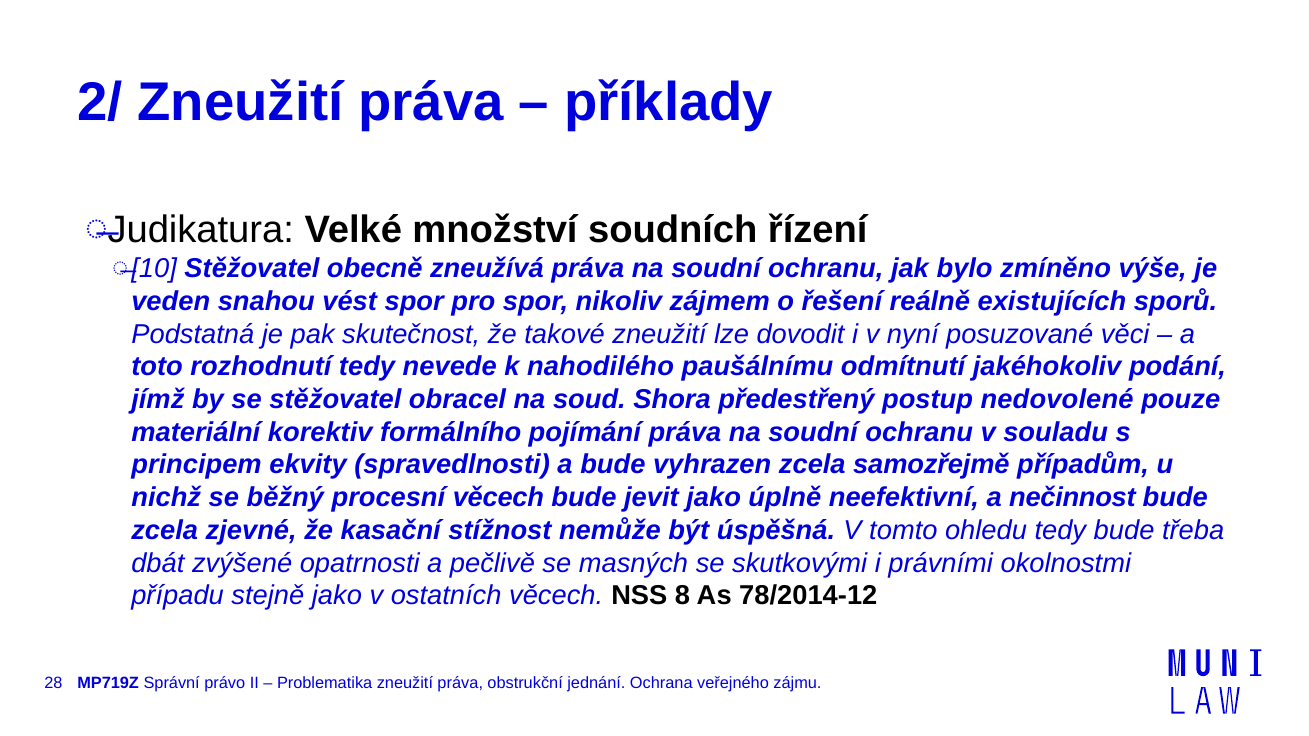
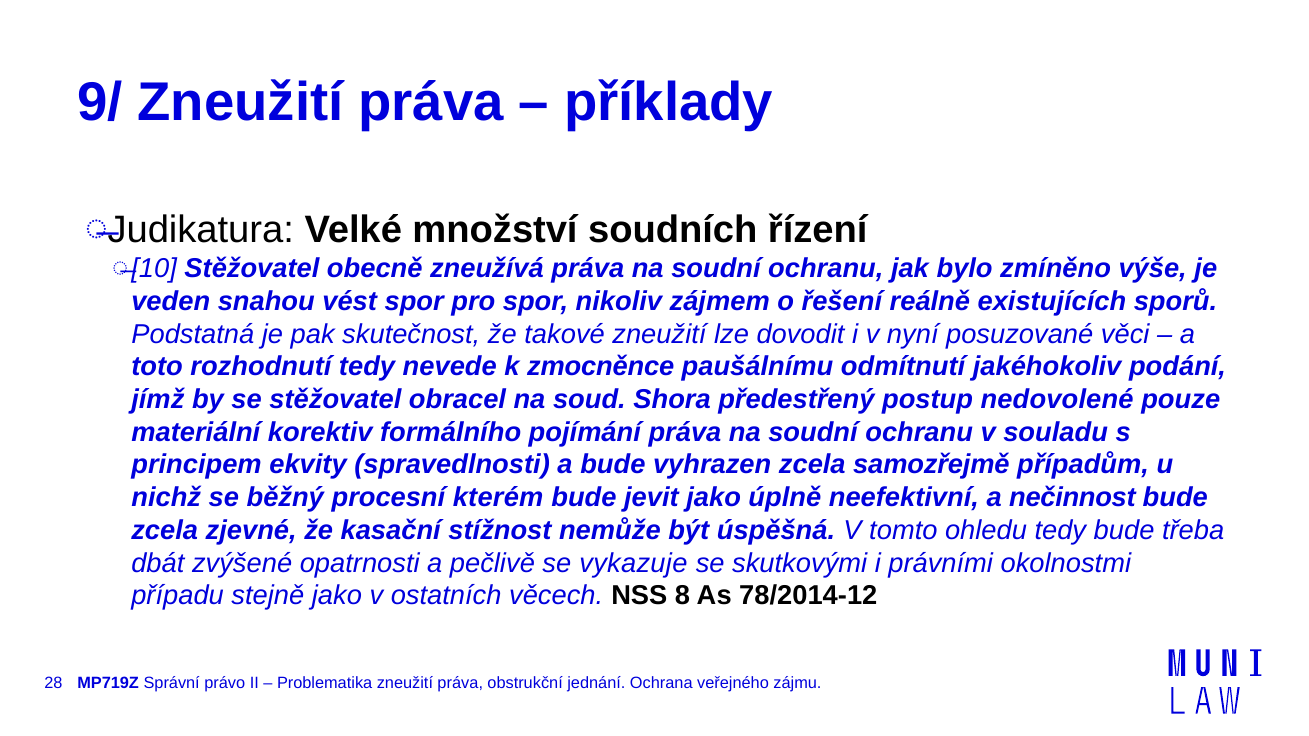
2/: 2/ -> 9/ (100, 103)
nahodilého: nahodilého -> zmocněnce (601, 367)
procesní věcech: věcech -> kterém (498, 498)
masných: masných -> vykazuje (633, 563)
